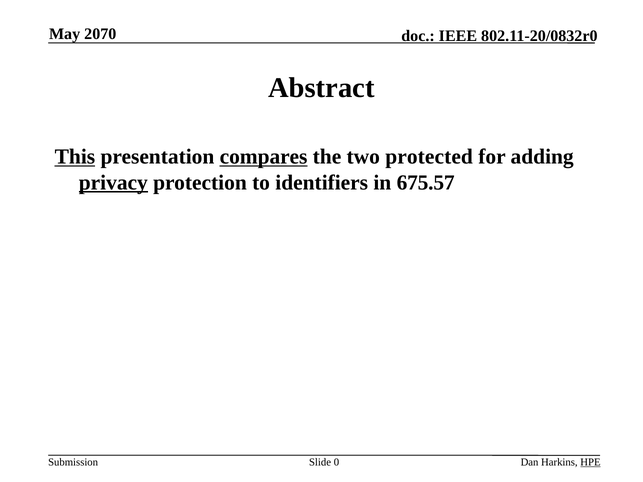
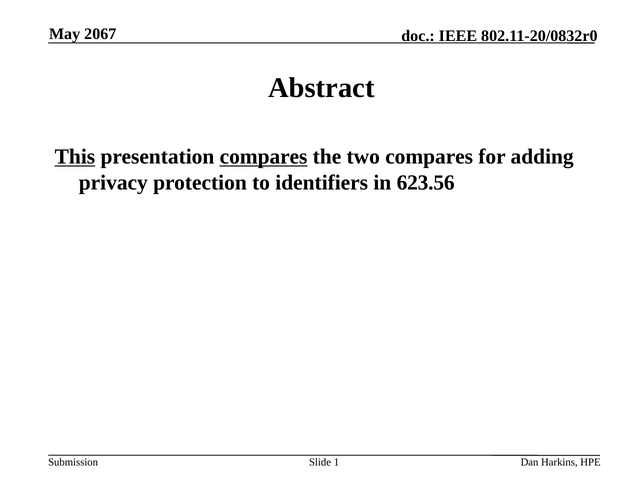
2070: 2070 -> 2067 (100, 34)
two protected: protected -> compares (429, 157)
privacy underline: present -> none (113, 183)
675.57: 675.57 -> 623.56 (426, 183)
0: 0 -> 1 (336, 463)
HPE underline: present -> none (590, 463)
